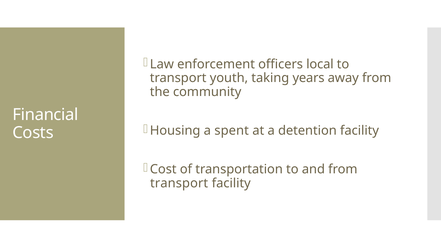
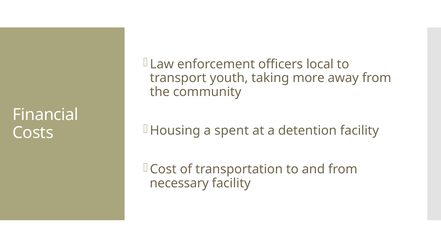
years: years -> more (309, 78)
transport: transport -> necessary (179, 183)
